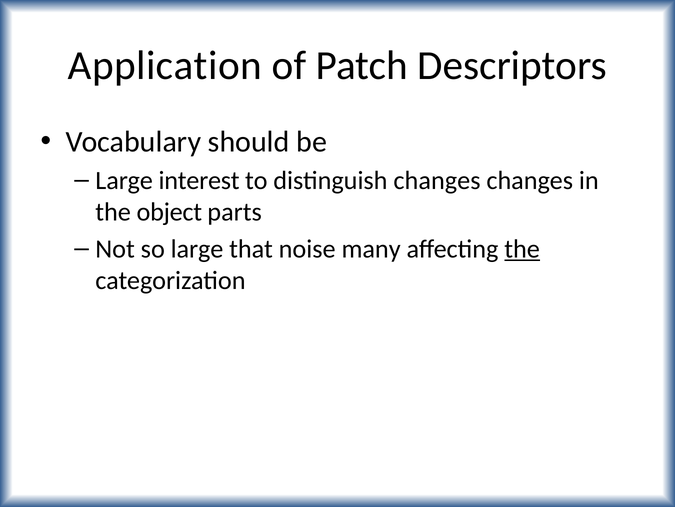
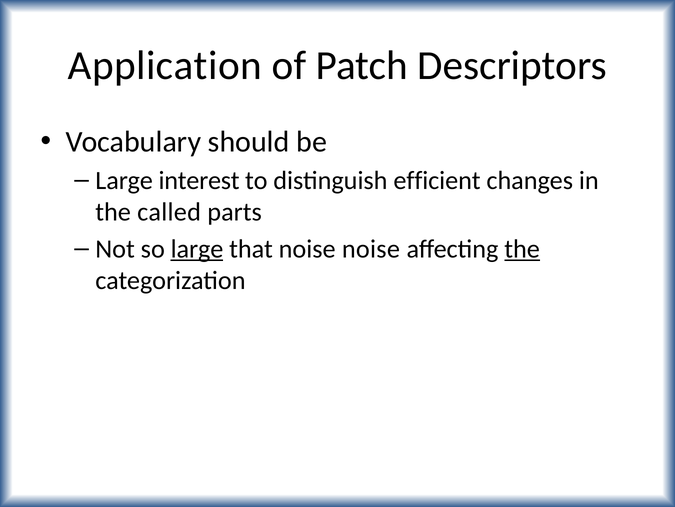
distinguish changes: changes -> efficient (437, 180)
object: object -> called (169, 212)
large underline: none -> present (197, 248)
noise many: many -> noise (371, 248)
